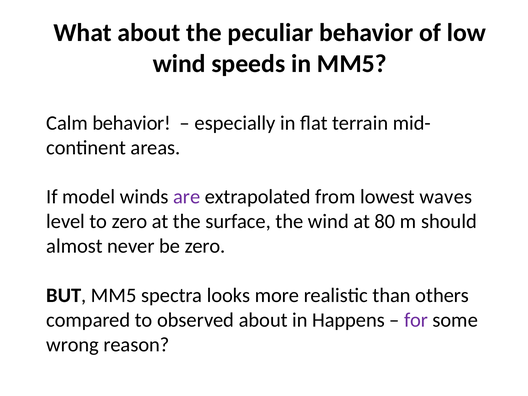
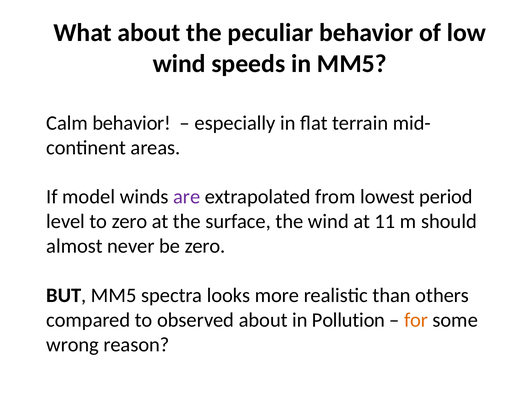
waves: waves -> period (446, 197)
80: 80 -> 11 (385, 222)
Happens: Happens -> Pollution (349, 320)
for colour: purple -> orange (416, 320)
